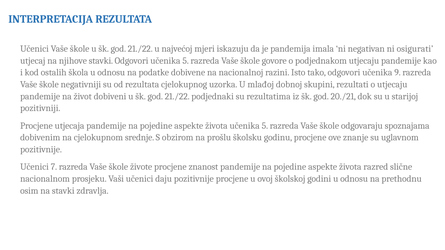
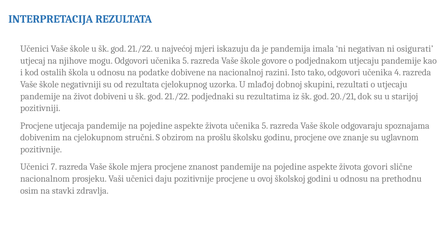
njihove stavki: stavki -> mogu (101, 61)
9: 9 -> 4 (398, 73)
srednje: srednje -> stručni (140, 138)
živote: živote -> mjera (141, 167)
razred: razred -> govori (376, 167)
